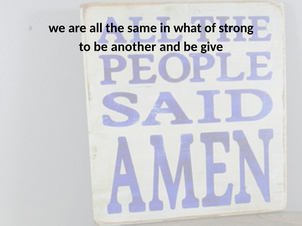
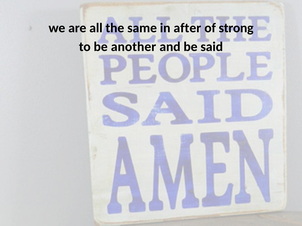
what: what -> after (187, 28)
give: give -> said (212, 47)
